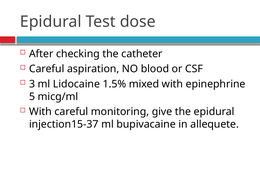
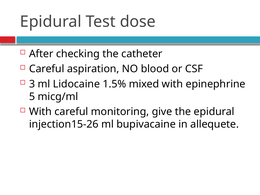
injection15-37: injection15-37 -> injection15-26 (64, 124)
